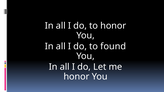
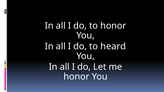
found: found -> heard (113, 46)
